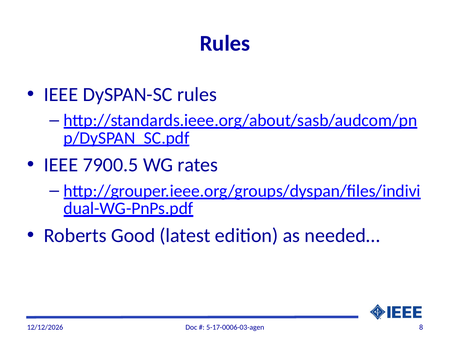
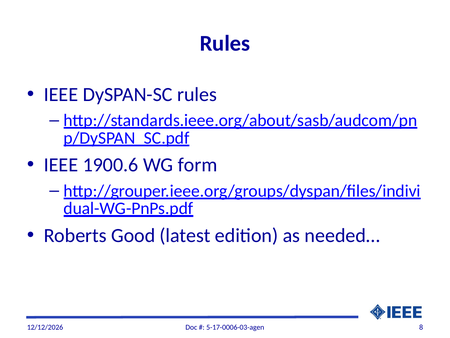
7900.5: 7900.5 -> 1900.6 (111, 165)
rates: rates -> form (198, 165)
